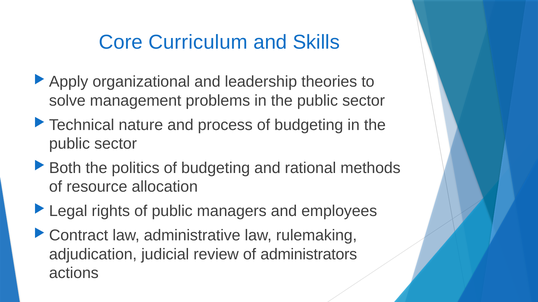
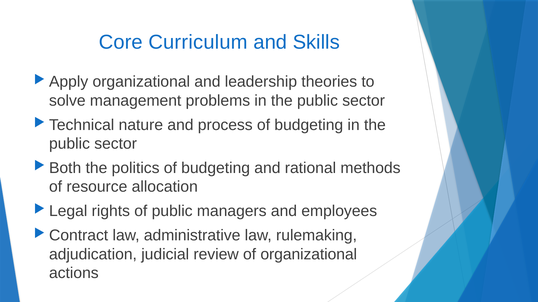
of administrators: administrators -> organizational (309, 255)
